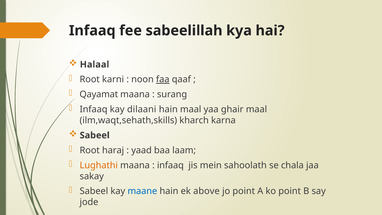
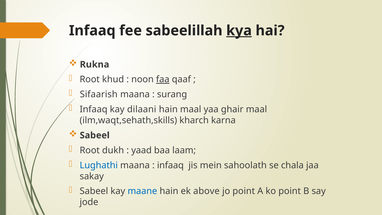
kya underline: none -> present (239, 31)
Halaal: Halaal -> Rukna (95, 64)
karni: karni -> khud (113, 79)
Qayamat: Qayamat -> Sifaarish (99, 94)
haraj: haraj -> dukh (113, 150)
Lughathi colour: orange -> blue (99, 165)
